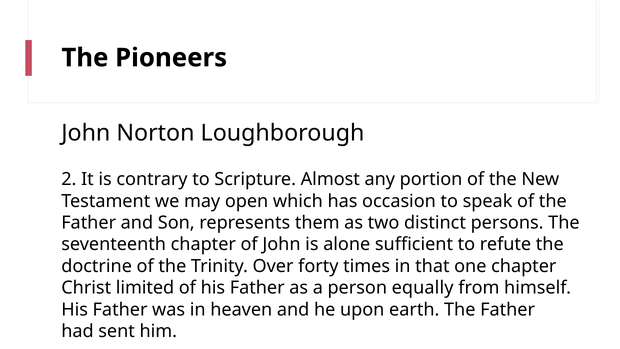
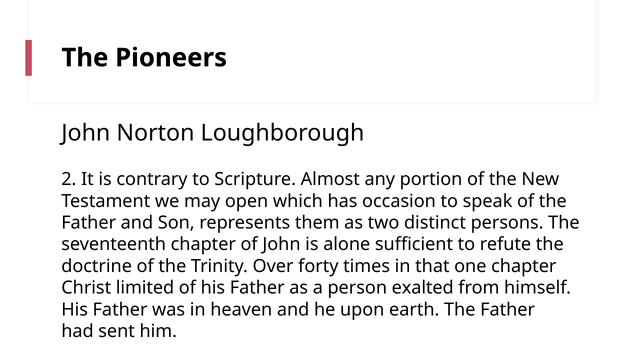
equally: equally -> exalted (423, 288)
